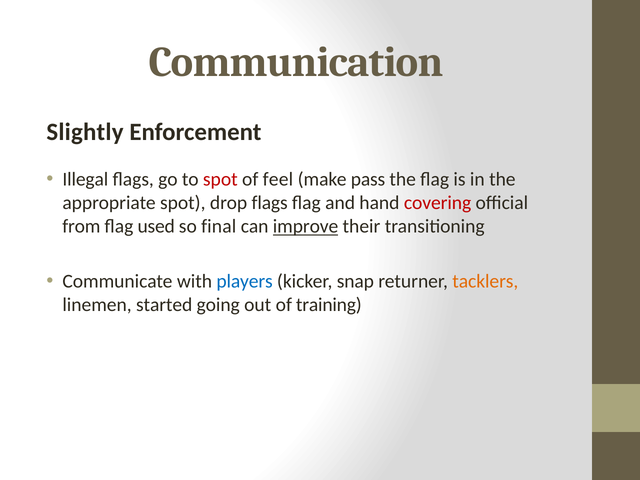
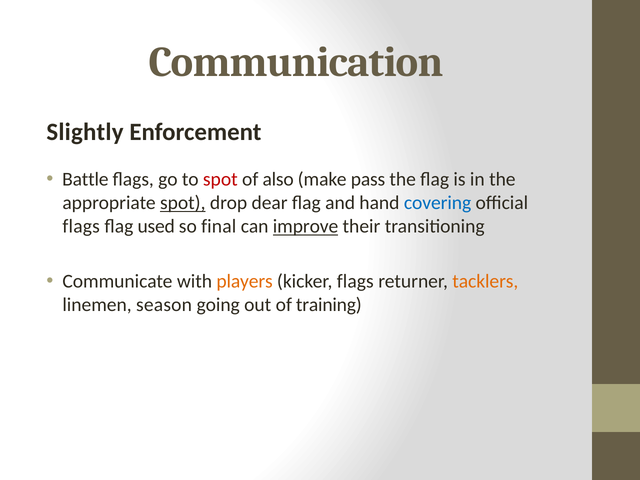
Illegal: Illegal -> Battle (85, 180)
feel: feel -> also (278, 180)
spot underline: none -> present (183, 203)
drop flags: flags -> dear (270, 203)
covering colour: red -> blue (438, 203)
from: from -> flags (81, 226)
players colour: blue -> orange (245, 281)
kicker snap: snap -> flags (355, 281)
started: started -> season (164, 305)
